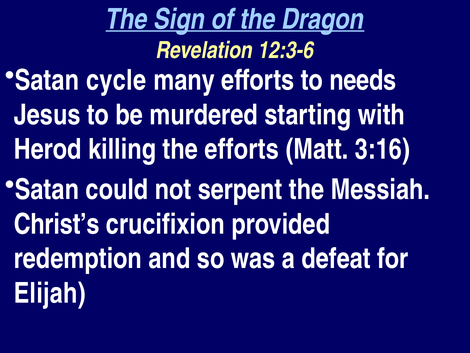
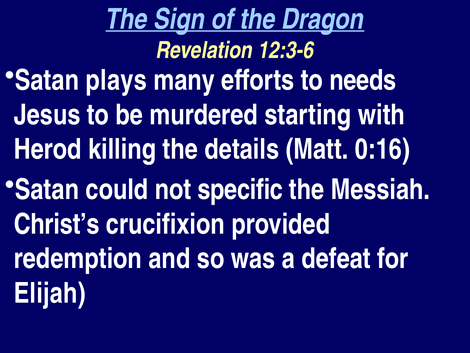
cycle: cycle -> plays (116, 80)
the efforts: efforts -> details (242, 149)
3:16: 3:16 -> 0:16 (382, 149)
serpent: serpent -> specific (240, 189)
